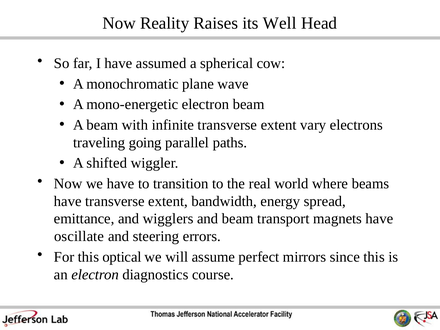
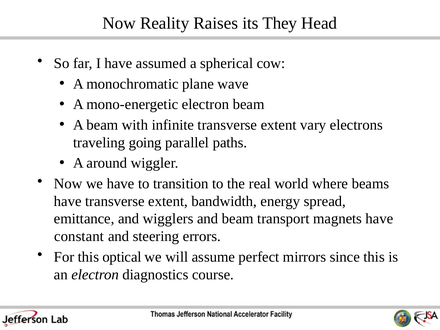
Well: Well -> They (280, 23)
shifted: shifted -> around (107, 163)
oscillate: oscillate -> constant (79, 236)
